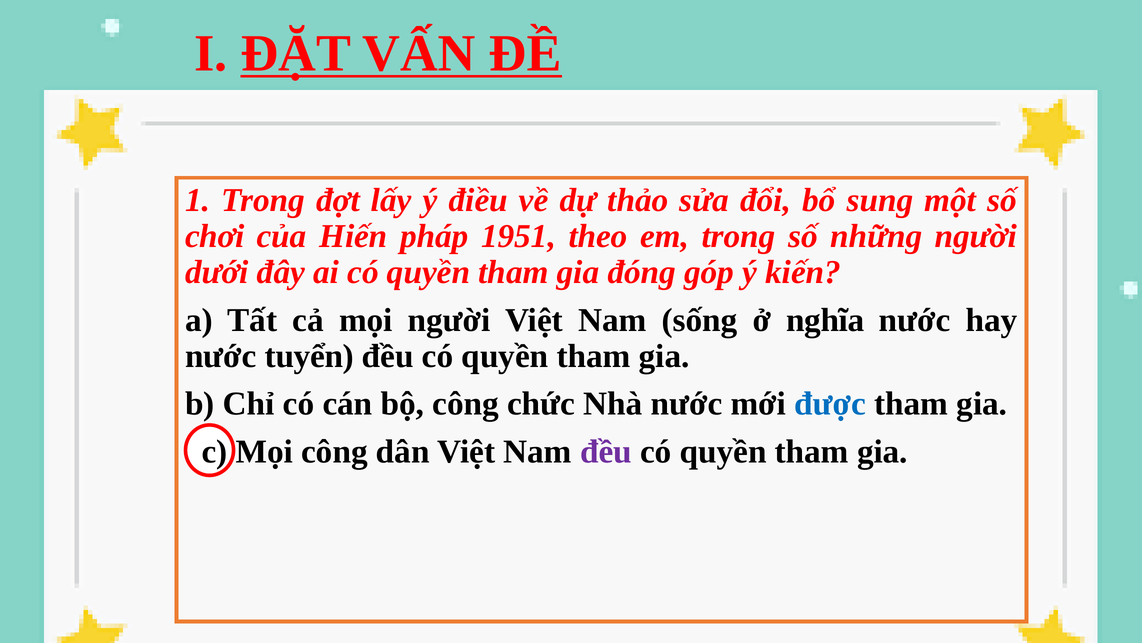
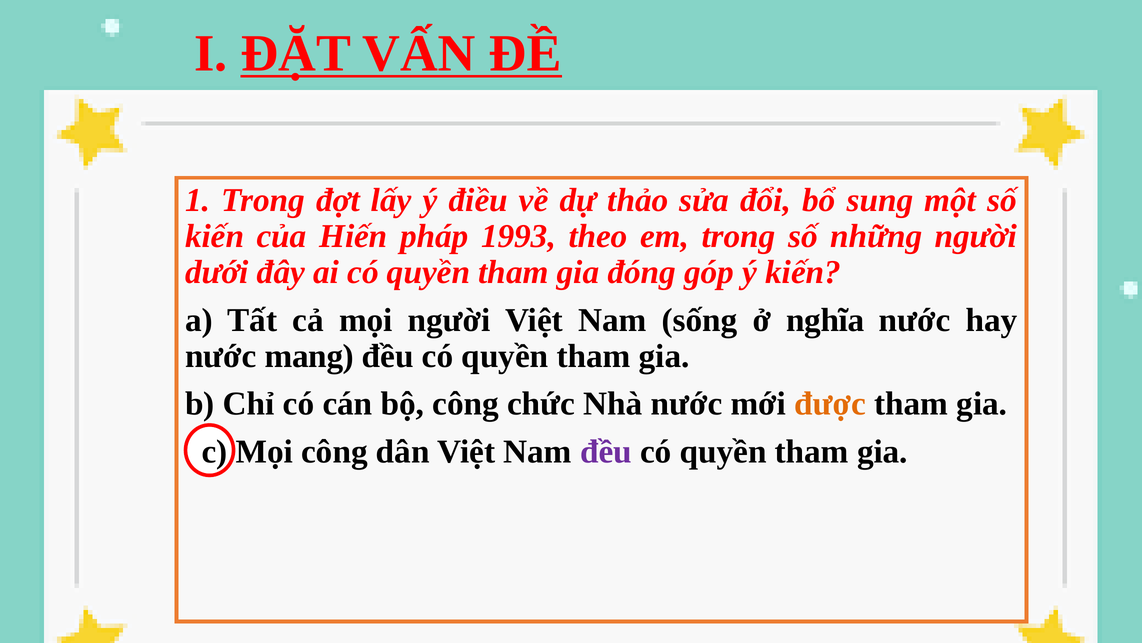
chơi: chơi -> kiến (215, 236)
1951: 1951 -> 1993 (518, 236)
tuyển: tuyển -> mang (309, 356)
được colour: blue -> orange (830, 404)
